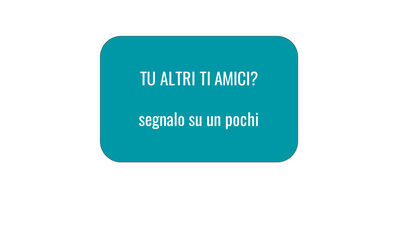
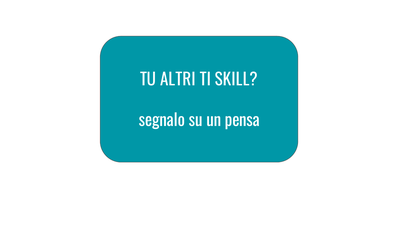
AMICI: AMICI -> SKILL (236, 80)
pochi: pochi -> pensa (242, 121)
